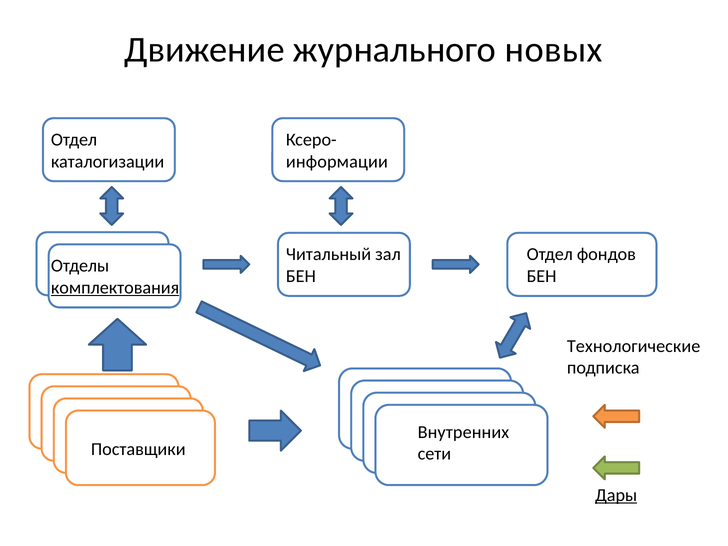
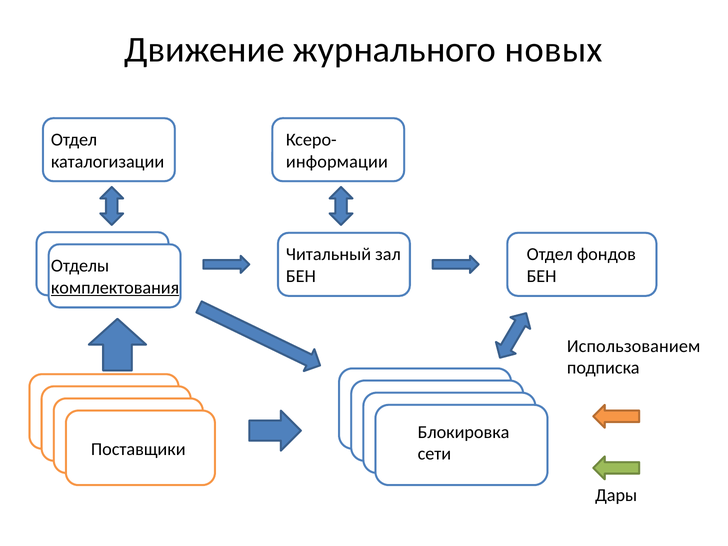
Технологические: Технологические -> Использованием (634, 346)
Внутренних: Внутренних -> Блокировка (464, 432)
Дары underline: present -> none (616, 495)
